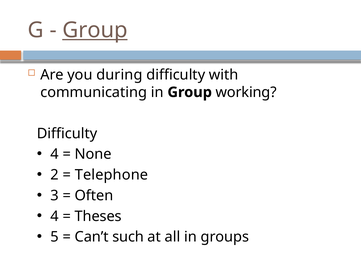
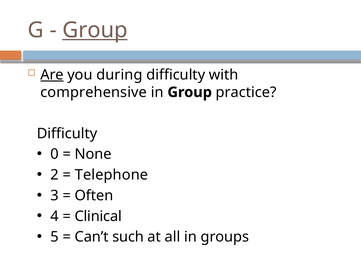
Are underline: none -> present (52, 75)
communicating: communicating -> comprehensive (94, 92)
working: working -> practice (246, 92)
4: 4 -> 0 (55, 154)
Theses: Theses -> Clinical (98, 216)
